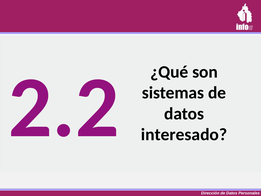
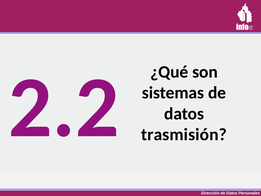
interesado: interesado -> trasmisión (184, 134)
